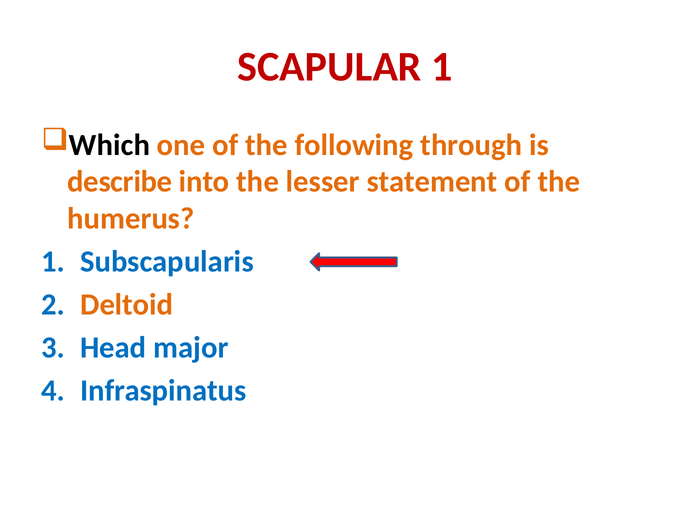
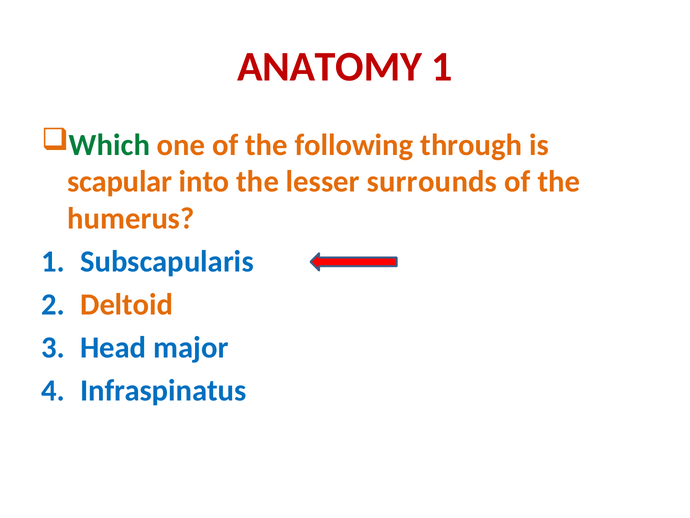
SCAPULAR: SCAPULAR -> ANATOMY (330, 67)
Which colour: black -> green (109, 145)
describe: describe -> scapular (120, 182)
statement: statement -> surrounds (432, 182)
